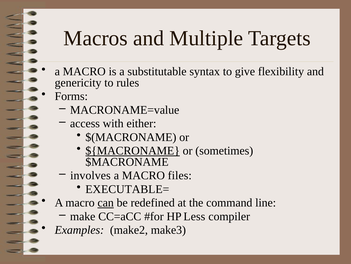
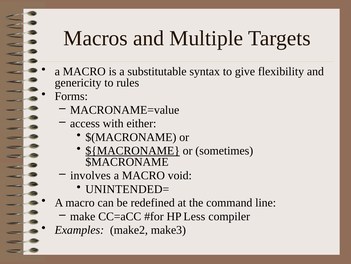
files: files -> void (180, 175)
EXECUTABLE=: EXECUTABLE= -> UNINTENDED= (127, 189)
can underline: present -> none (106, 202)
